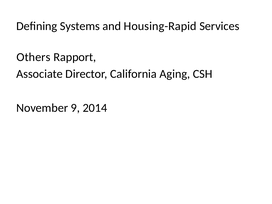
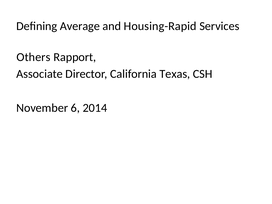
Systems: Systems -> Average (80, 26)
Aging: Aging -> Texas (175, 74)
9: 9 -> 6 (75, 108)
